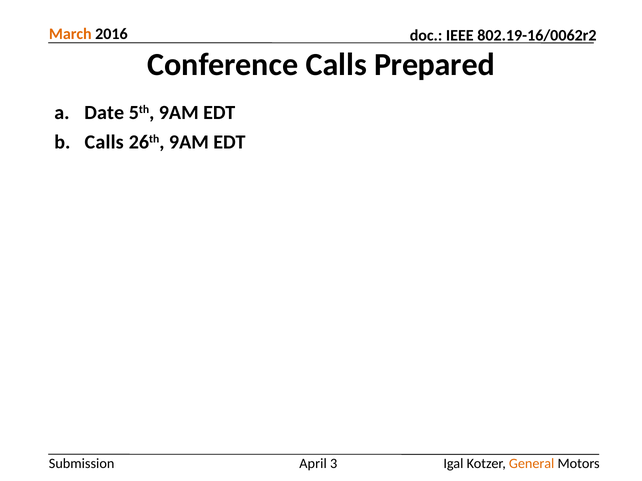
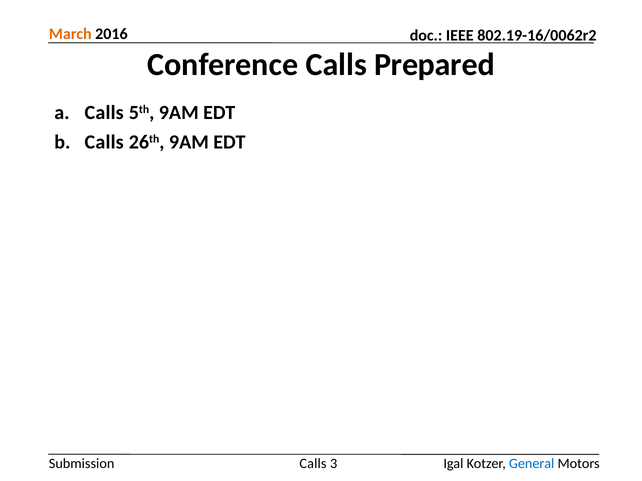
Date: Date -> Calls (104, 113)
April: April -> Calls (313, 464)
General colour: orange -> blue (532, 464)
